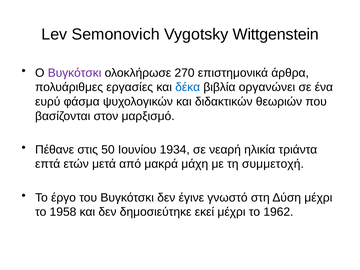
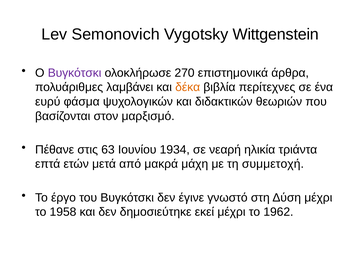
εργασίες: εργασίες -> λαμβάνει (130, 87)
δέκα colour: blue -> orange (188, 87)
οργανώνει: οργανώνει -> περίτεχνες (267, 87)
50: 50 -> 63 (108, 150)
